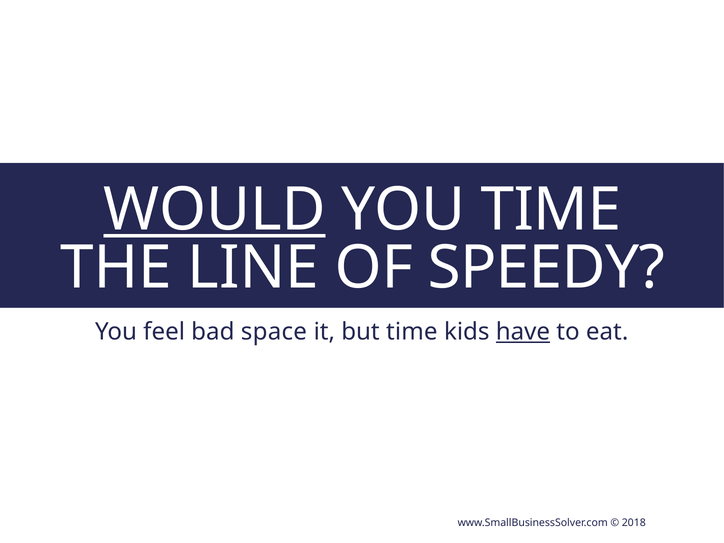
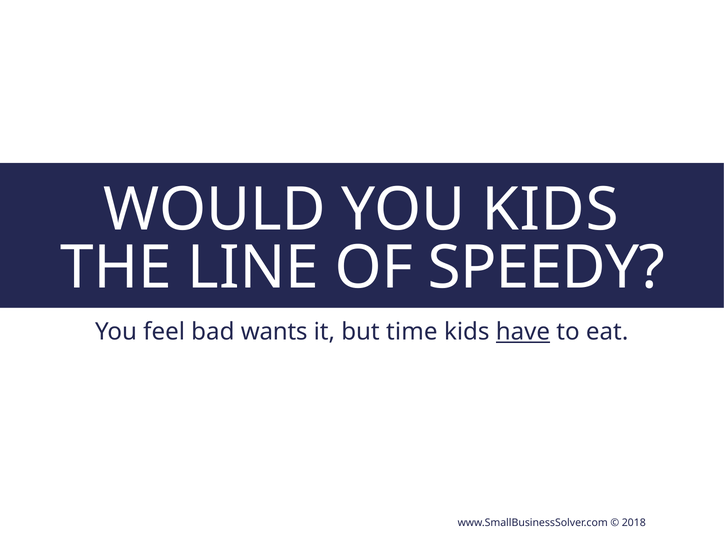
WOULD underline: present -> none (215, 210)
YOU TIME: TIME -> KIDS (550, 210)
space: space -> wants (274, 332)
